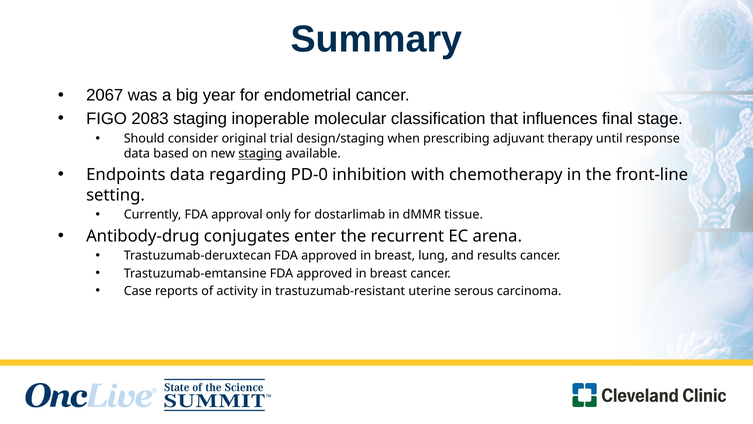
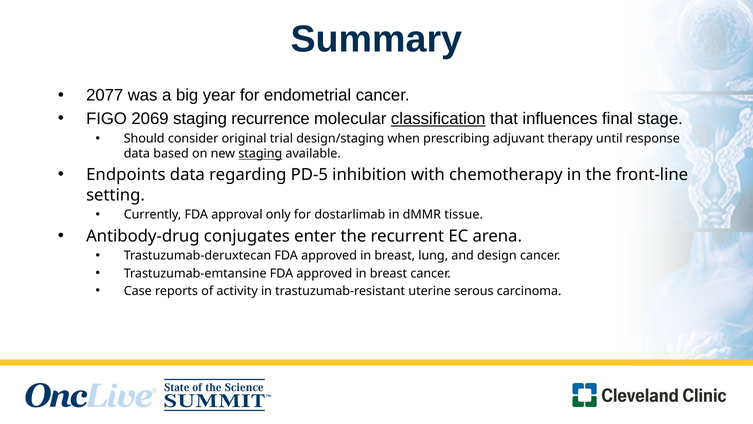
2067: 2067 -> 2077 (105, 95)
2083: 2083 -> 2069 (150, 119)
inoperable: inoperable -> recurrence (271, 119)
classification underline: none -> present (438, 119)
PD-0: PD-0 -> PD-5 (309, 175)
results: results -> design (497, 256)
